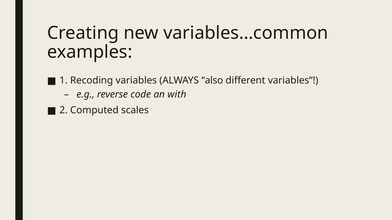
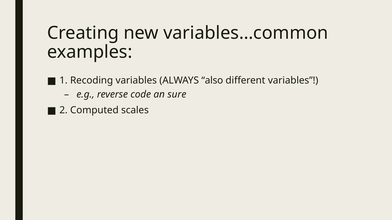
with: with -> sure (177, 94)
